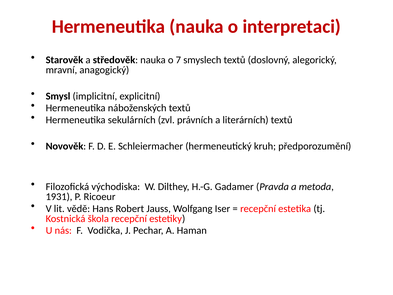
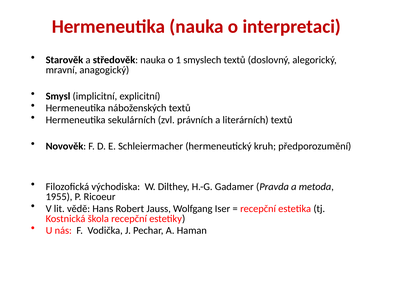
7: 7 -> 1 (178, 60)
1931: 1931 -> 1955 (59, 197)
